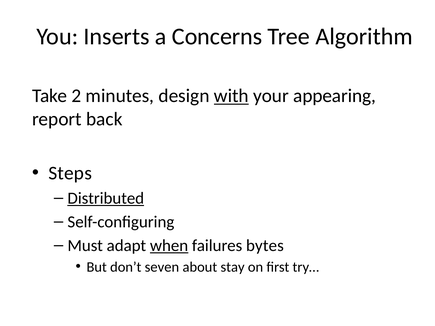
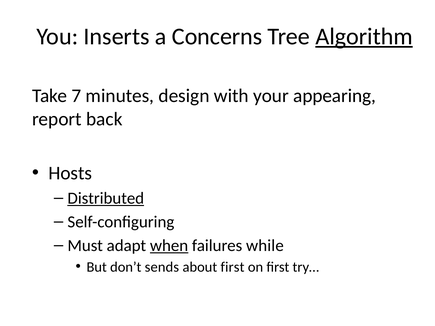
Algorithm underline: none -> present (364, 36)
2: 2 -> 7 (76, 96)
with underline: present -> none (231, 96)
Steps: Steps -> Hosts (70, 173)
bytes: bytes -> while (265, 246)
seven: seven -> sends (162, 267)
about stay: stay -> first (232, 267)
